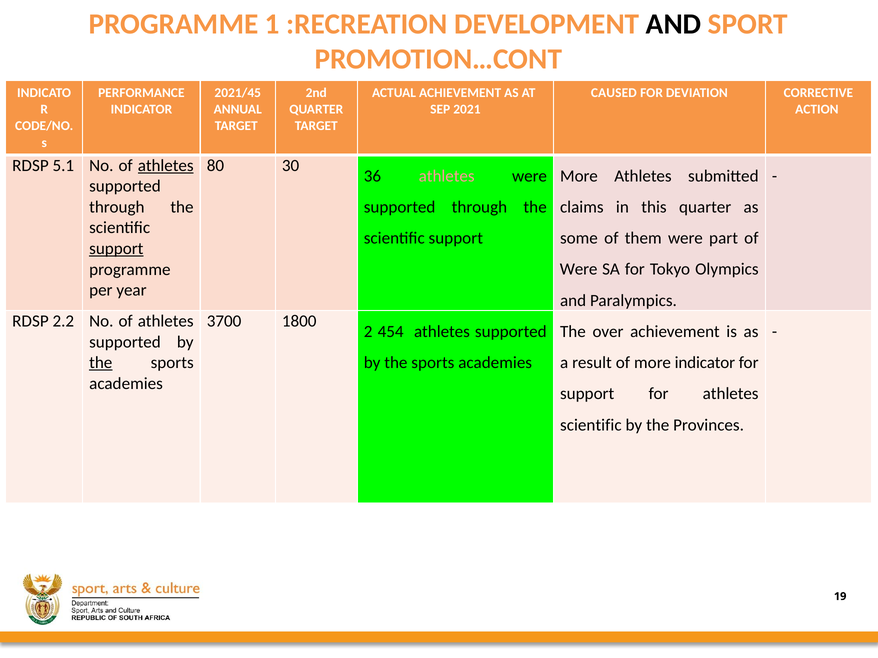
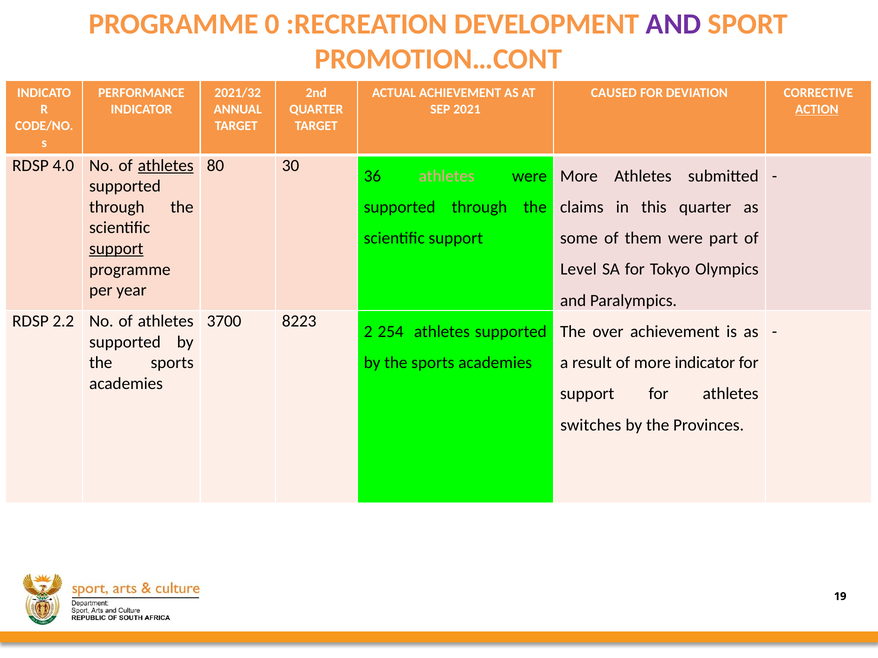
1: 1 -> 0 (272, 24)
AND colour: black -> purple (674, 24)
2021/45: 2021/45 -> 2021/32 (238, 93)
ACTION underline: none -> present (817, 110)
5.1: 5.1 -> 4.0 (63, 166)
Were: Were -> Level (578, 270)
1800: 1800 -> 8223 (299, 321)
454: 454 -> 254 (391, 332)
the underline: present -> none (101, 363)
scientific: scientific -> switches (591, 425)
